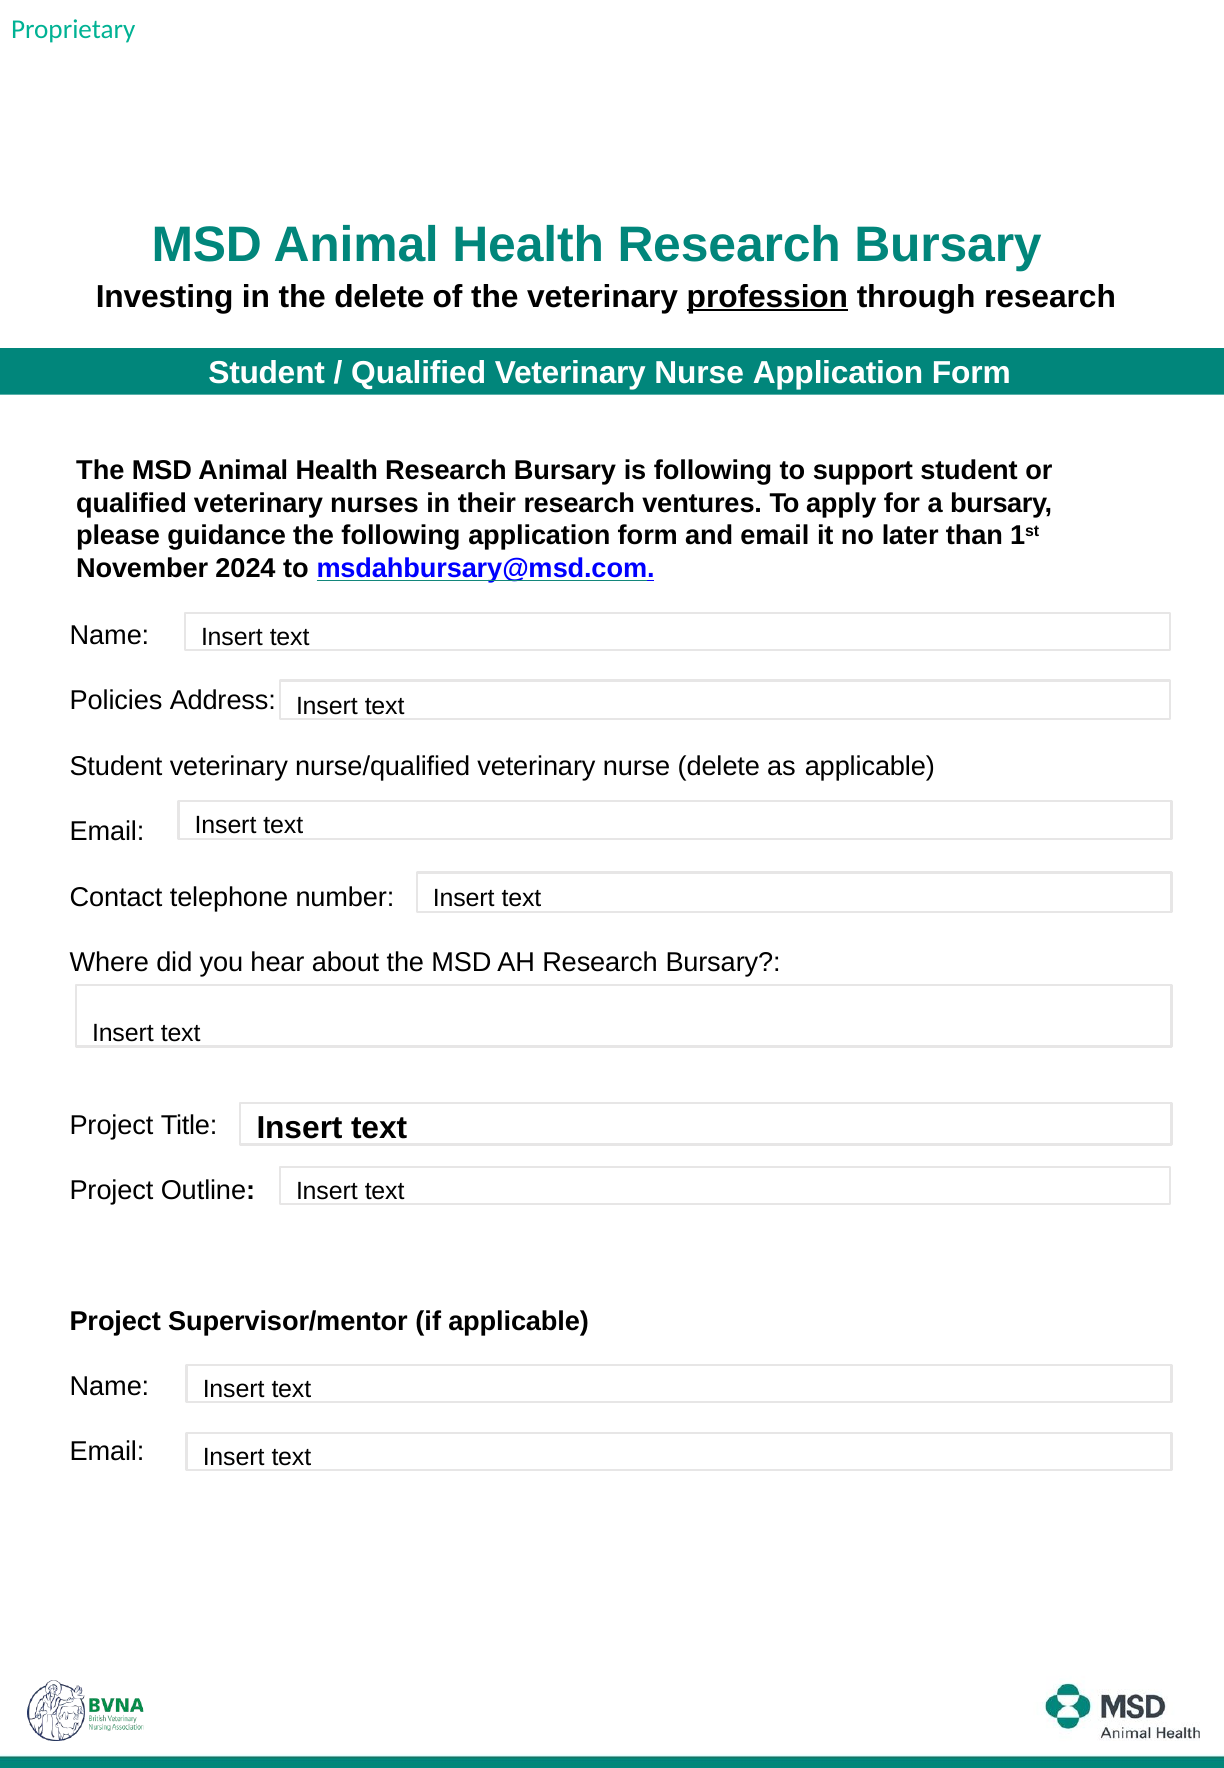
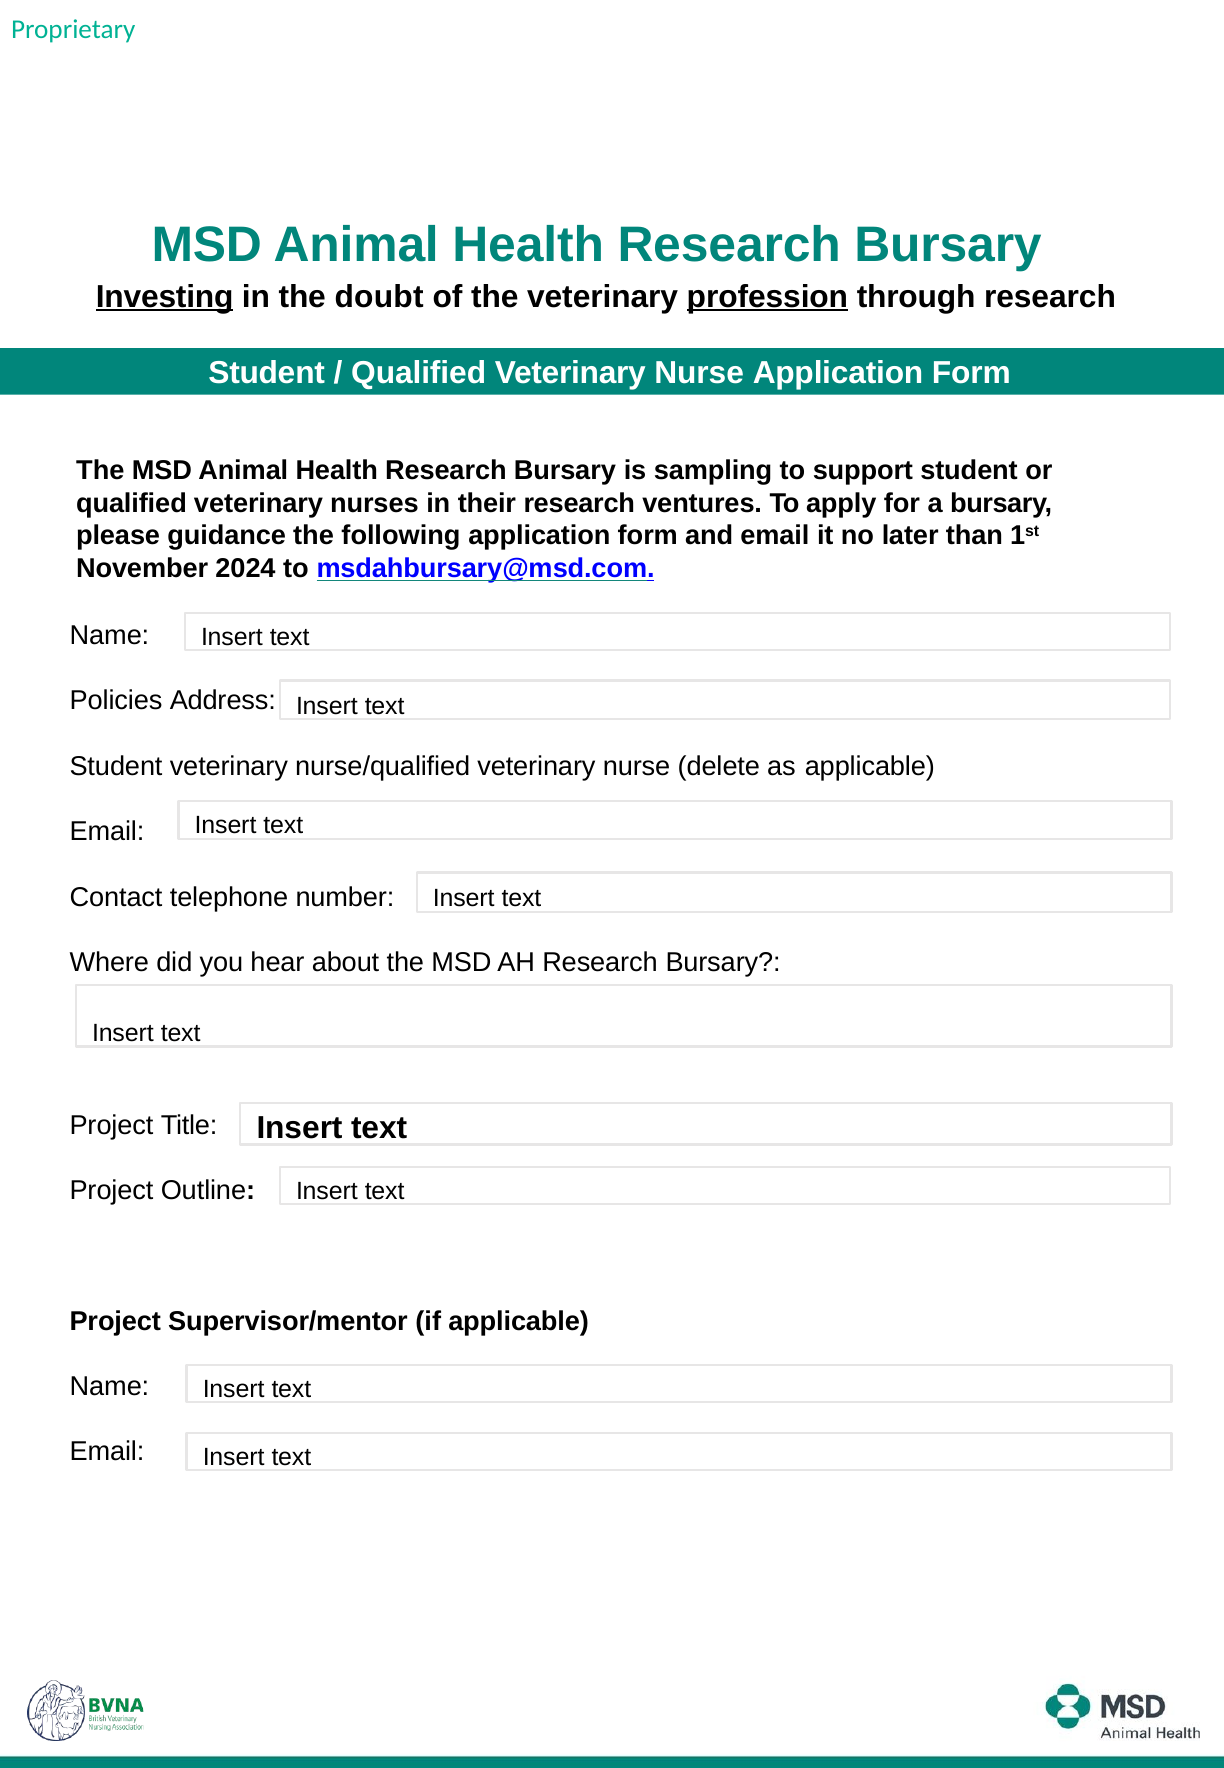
Investing underline: none -> present (165, 297)
the delete: delete -> doubt (379, 297)
is following: following -> sampling (713, 471)
